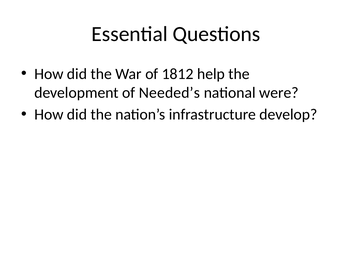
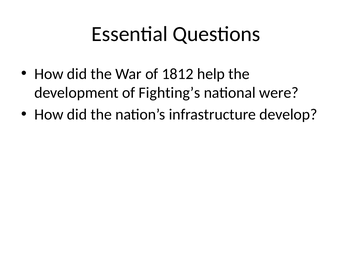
Needed’s: Needed’s -> Fighting’s (169, 93)
